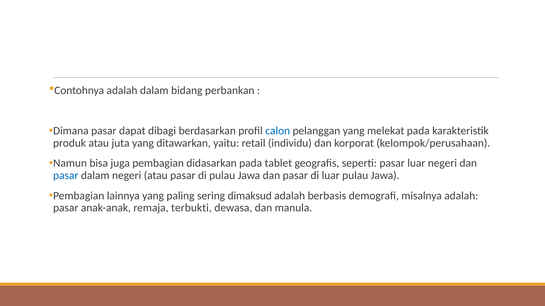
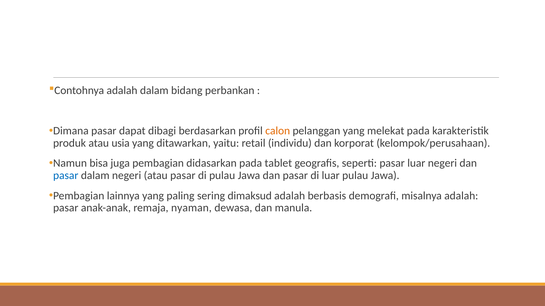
calon colour: blue -> orange (278, 131)
juta: juta -> usia (121, 143)
terbukti: terbukti -> nyaman (191, 208)
